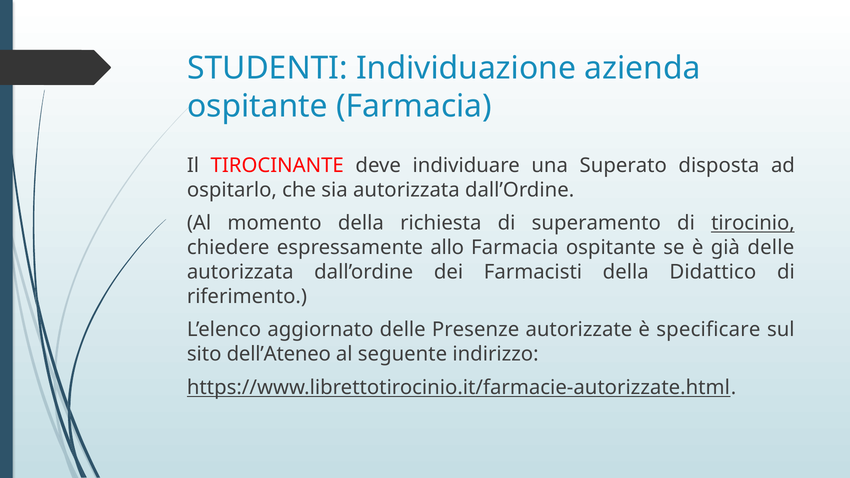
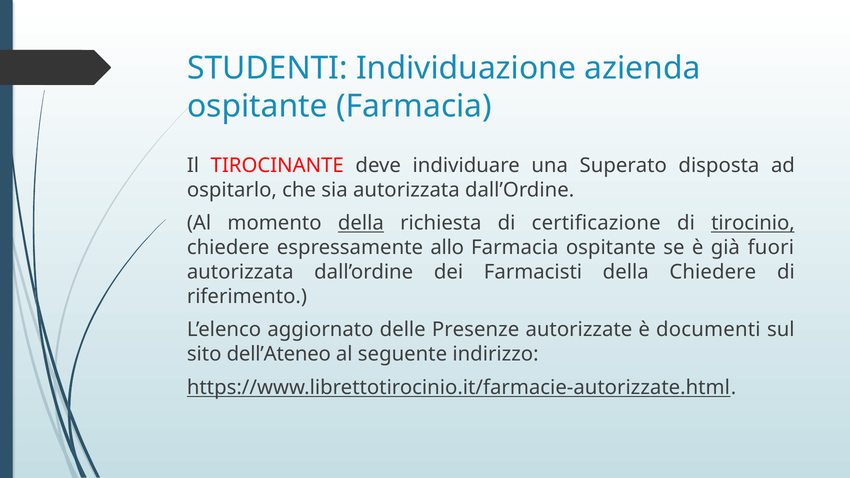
della underline: none -> present (361, 223)
superamento: superamento -> certificazione (596, 223)
già delle: delle -> fuori (771, 248)
della Didattico: Didattico -> Chiedere (713, 272)
specificare: specificare -> documenti (708, 330)
